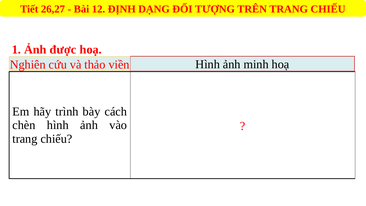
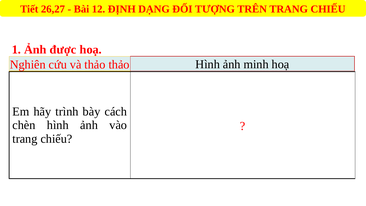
thảo viền: viền -> thảo (119, 64)
